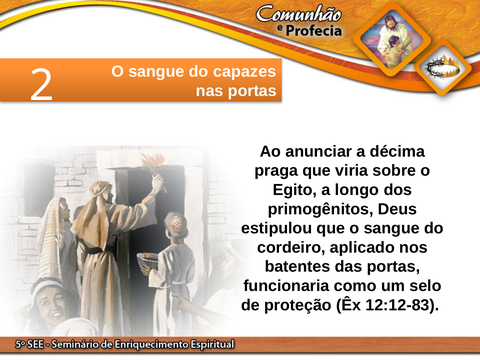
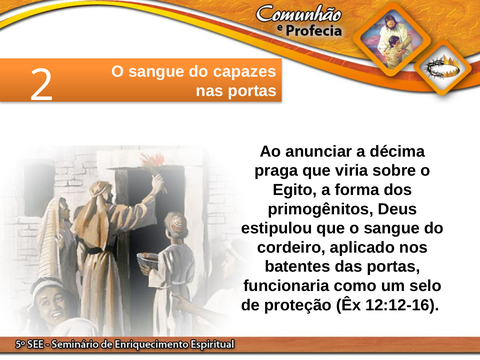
longo: longo -> forma (357, 190)
12:12-83: 12:12-83 -> 12:12-16 (402, 305)
